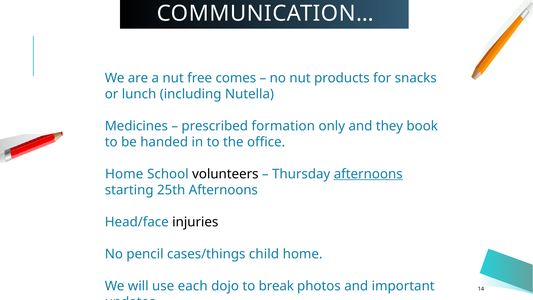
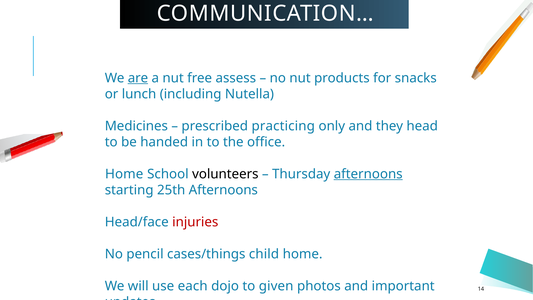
are underline: none -> present (138, 78)
comes: comes -> assess (236, 78)
formation: formation -> practicing (283, 126)
book: book -> head (422, 126)
injuries colour: black -> red (195, 222)
break: break -> given (276, 286)
